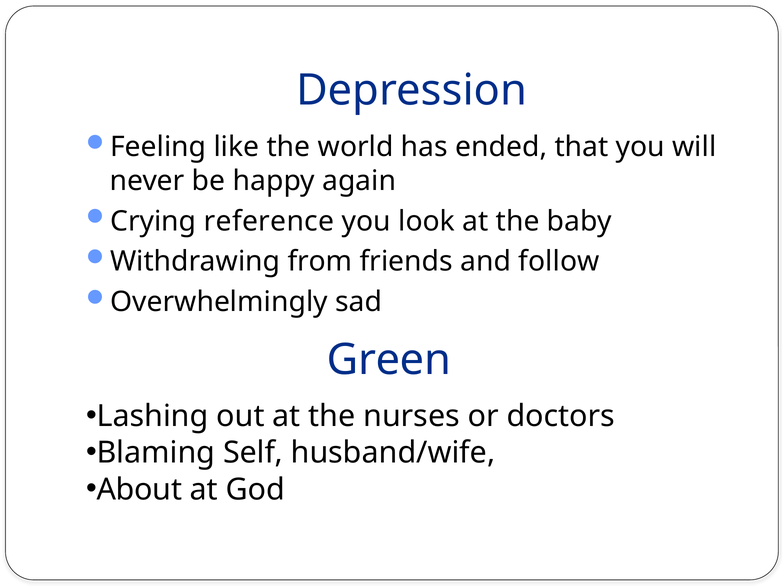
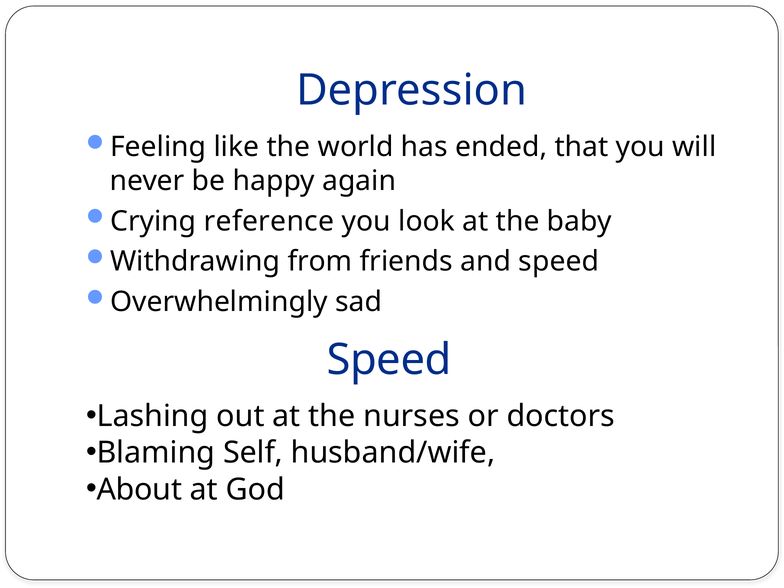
and follow: follow -> speed (559, 261)
Green: Green -> Speed (389, 360)
